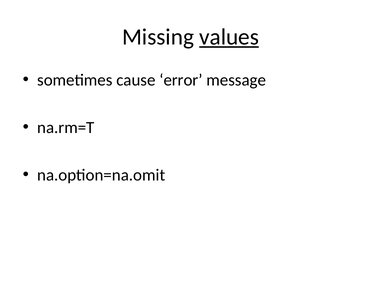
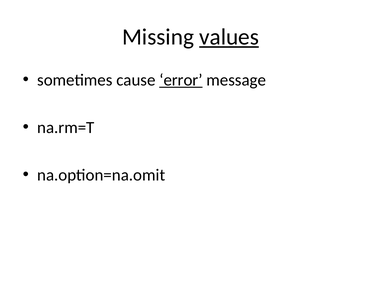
error underline: none -> present (181, 80)
